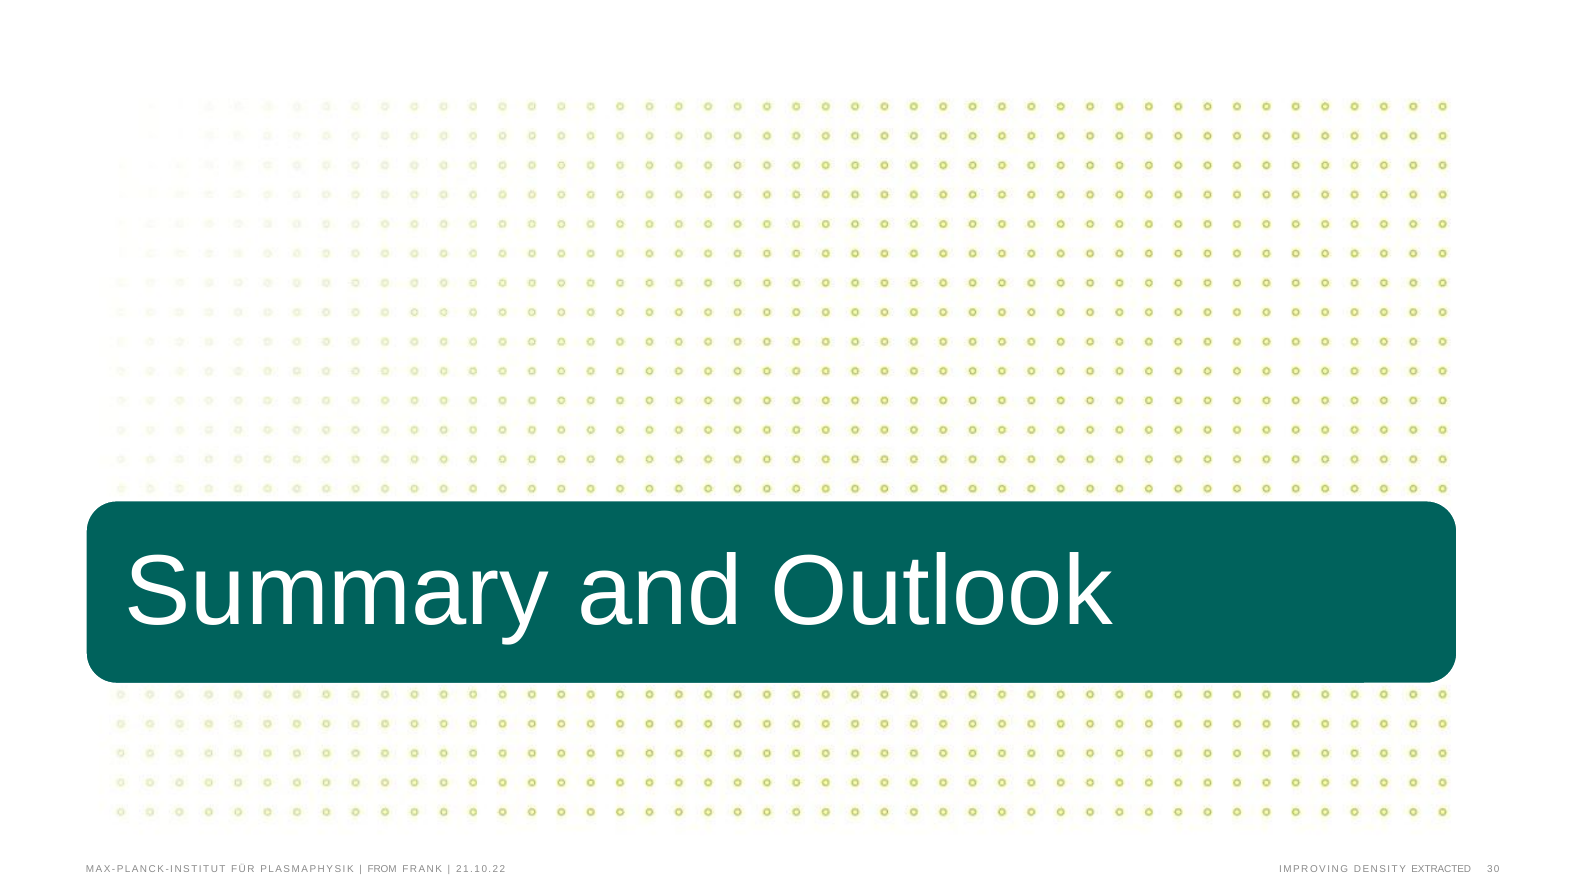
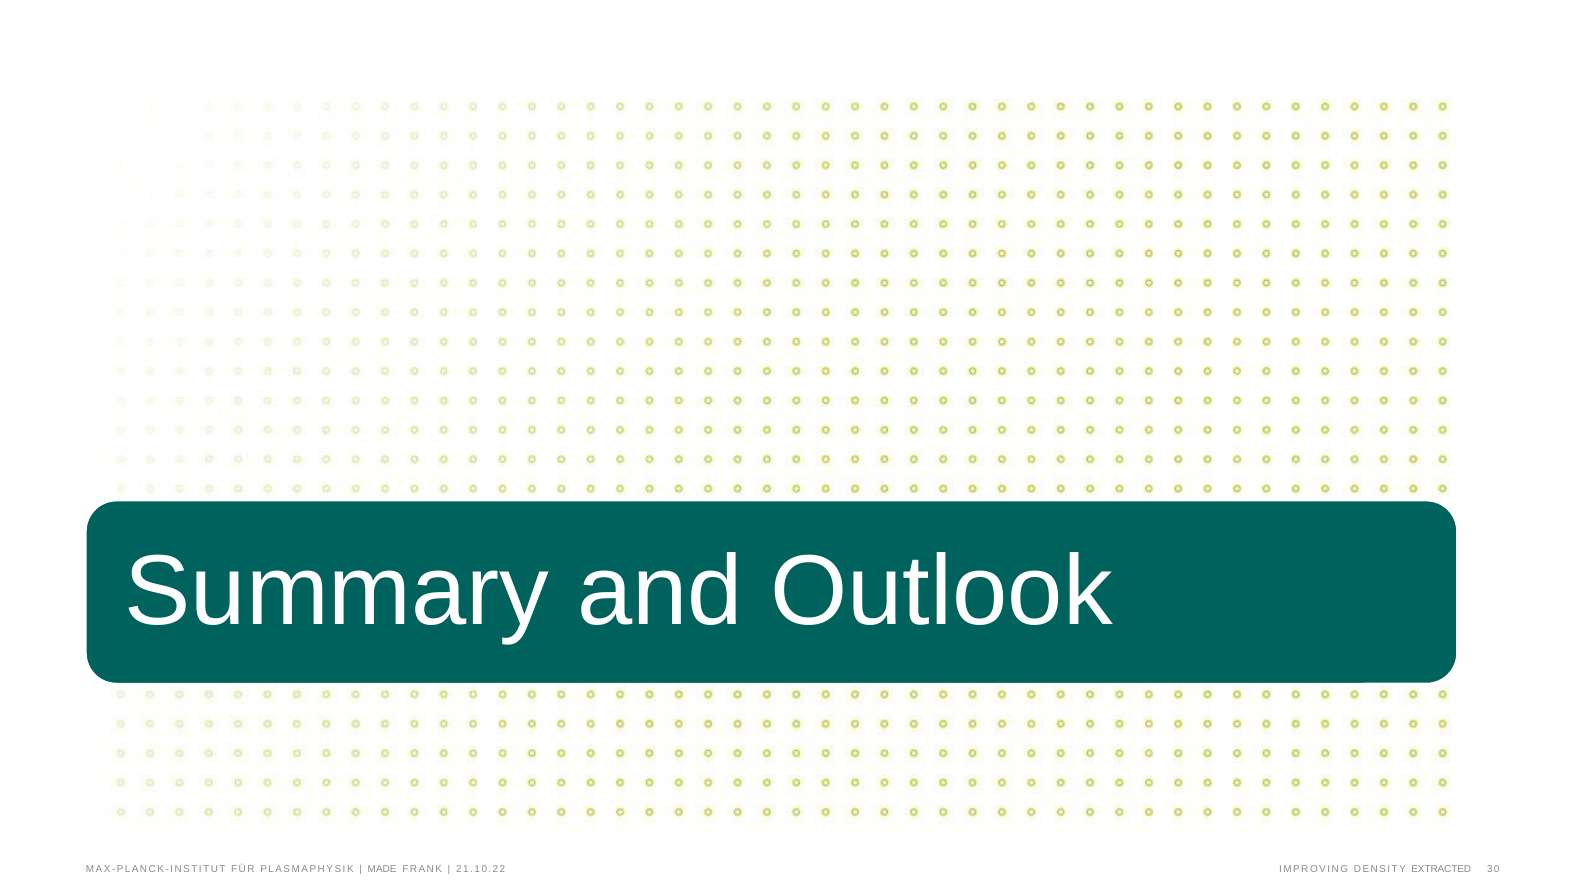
FROM: FROM -> MADE (382, 869)
